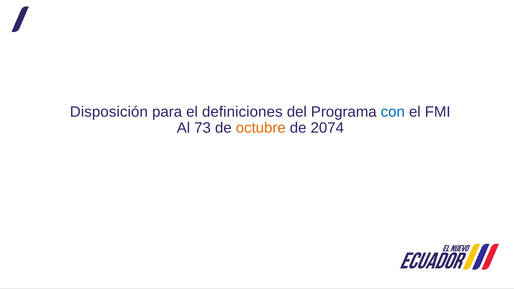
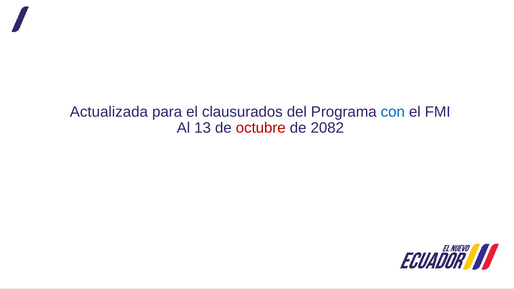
Disposición: Disposición -> Actualizada (109, 112)
definiciones: definiciones -> clausurados (242, 112)
73: 73 -> 13 (203, 128)
octubre colour: orange -> red (261, 128)
2074: 2074 -> 2082 (327, 128)
